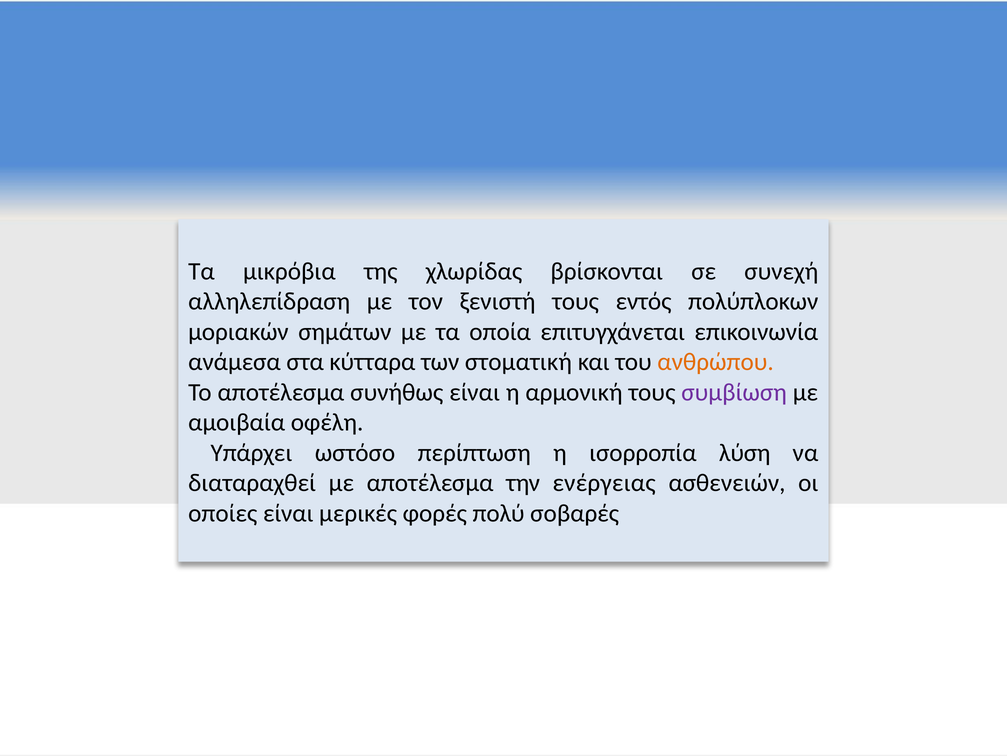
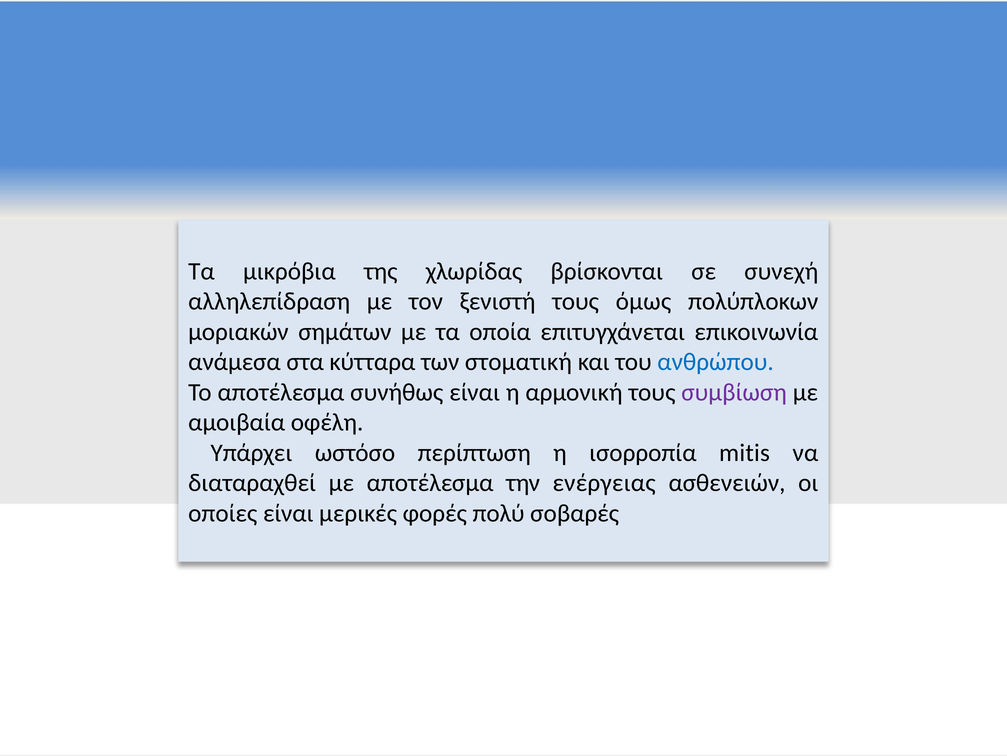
εντός: εντός -> όμως (643, 301)
ανθρώπου colour: orange -> blue (716, 362)
λύση: λύση -> mitis (744, 452)
